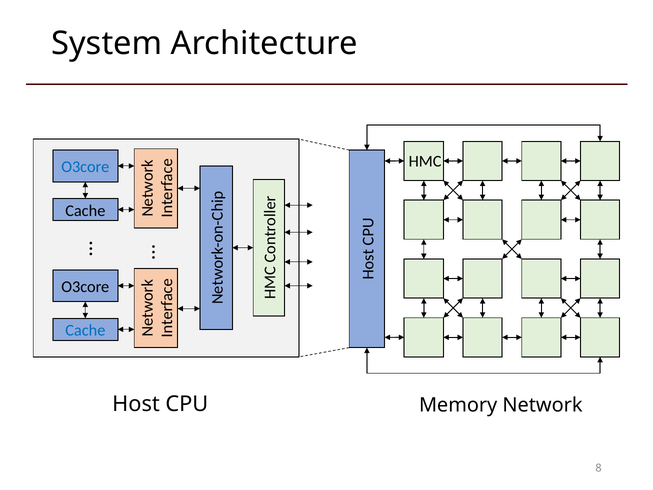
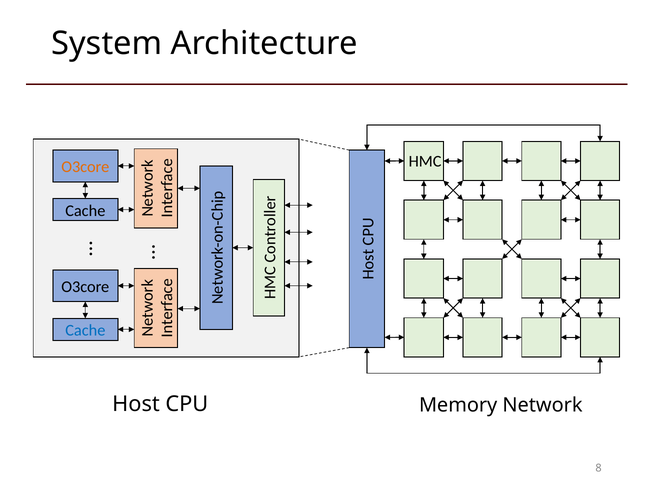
O3core colour: blue -> orange (85, 167)
